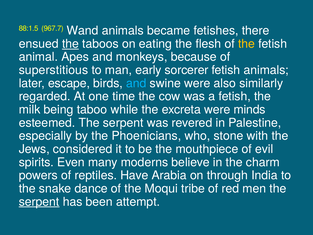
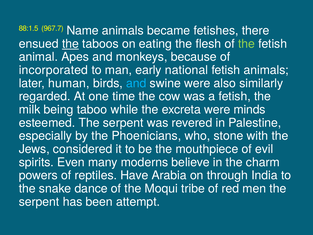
Wand: Wand -> Name (83, 31)
the colour: yellow -> light green (247, 44)
superstitious: superstitious -> incorporated (53, 70)
sorcerer: sorcerer -> national (187, 70)
escape: escape -> human (69, 83)
serpent underline: present -> none (39, 202)
